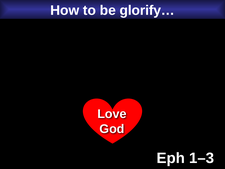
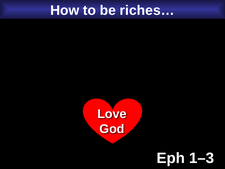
glorify…: glorify… -> riches… (147, 10)
